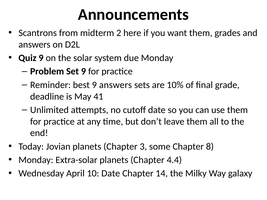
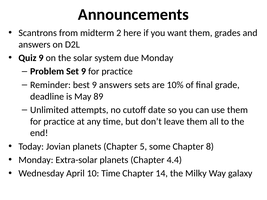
41: 41 -> 89 (98, 97)
3: 3 -> 5 (143, 147)
10 Date: Date -> Time (111, 174)
